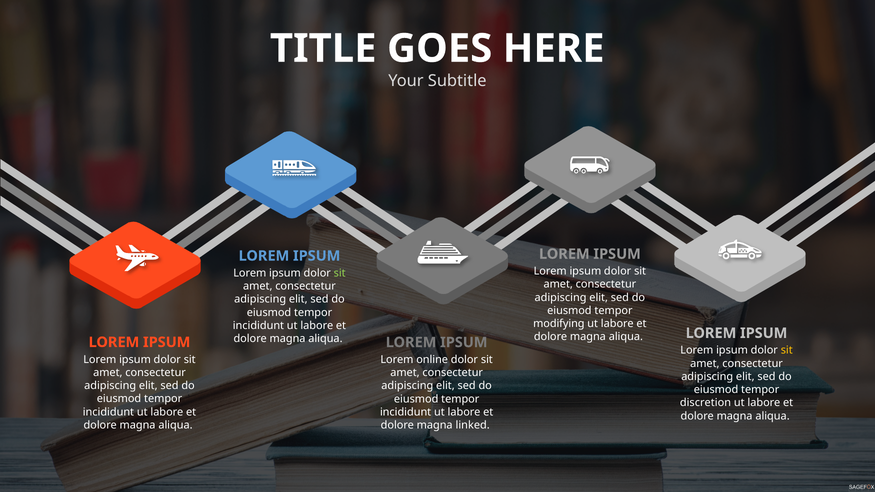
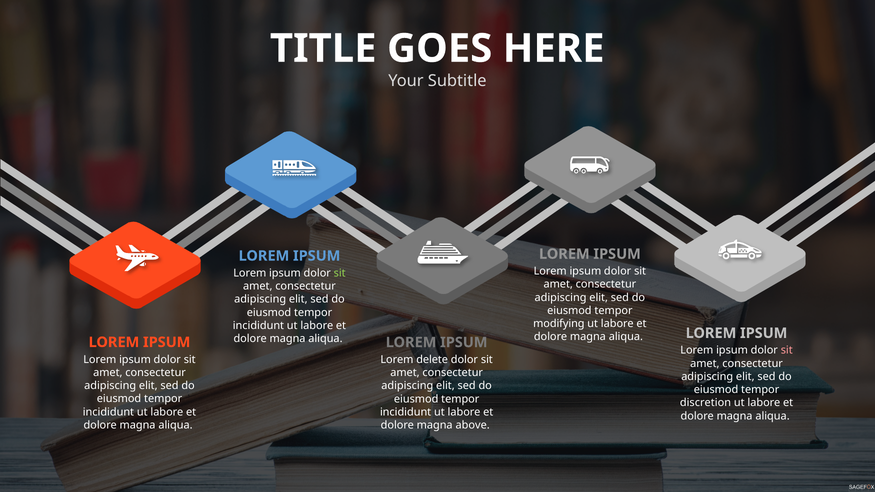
sit colour: yellow -> pink (787, 350)
online: online -> delete (432, 360)
linked: linked -> above (473, 425)
